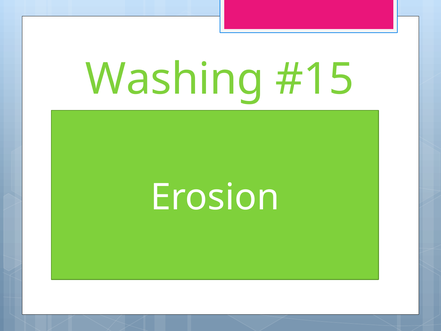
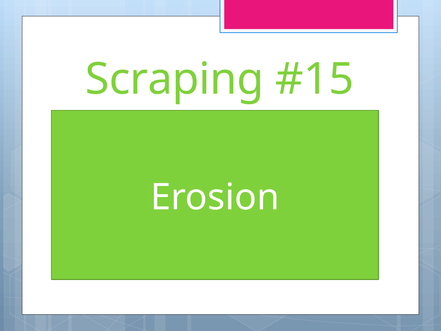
Washing: Washing -> Scraping (175, 79)
